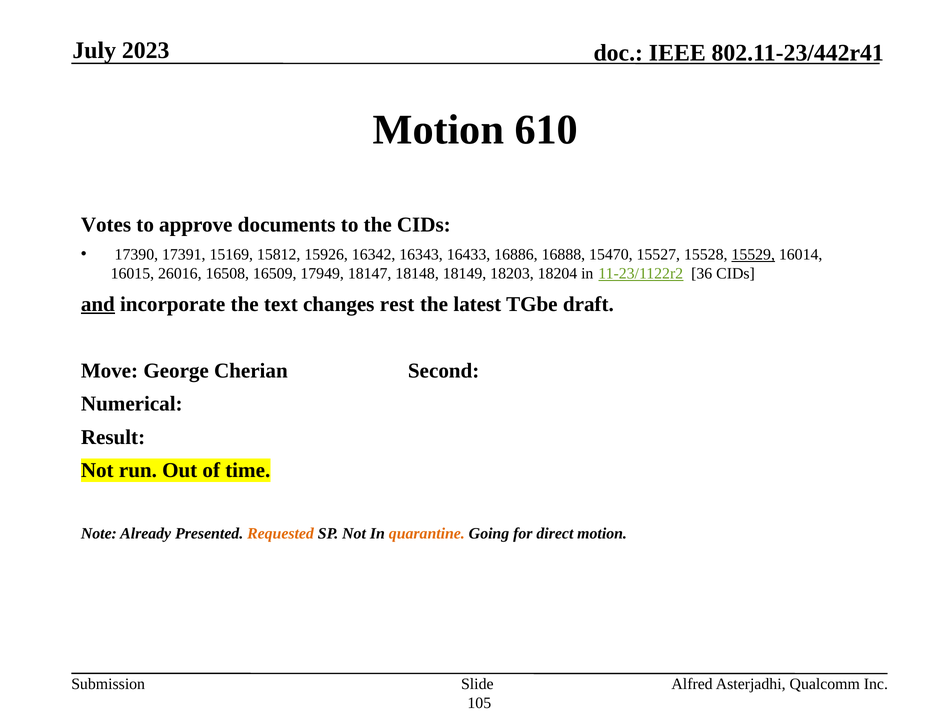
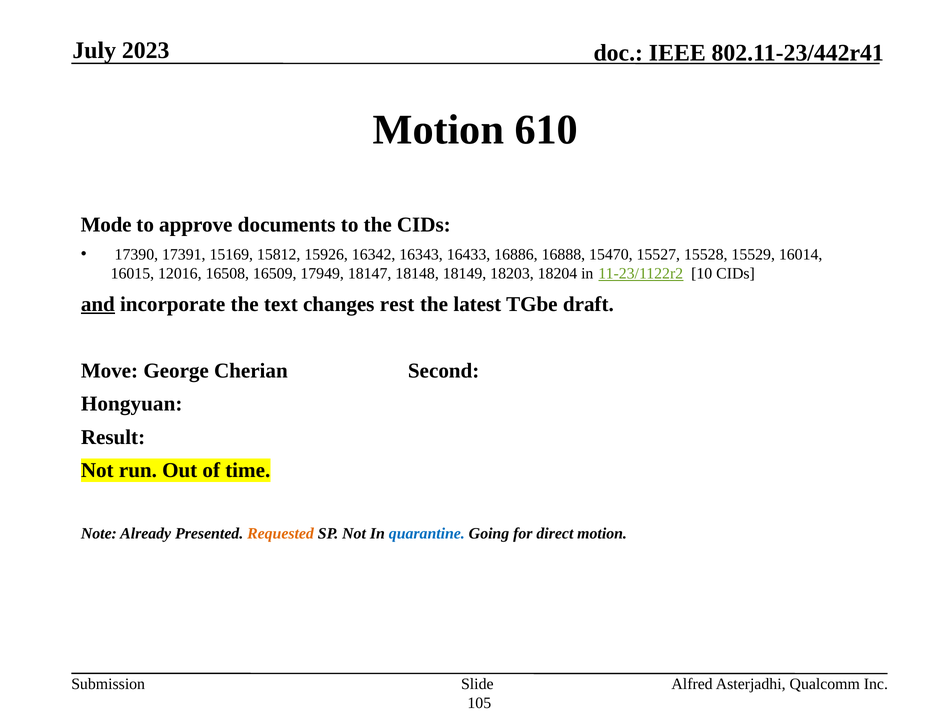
Votes: Votes -> Mode (106, 225)
15529 underline: present -> none (753, 255)
26016: 26016 -> 12016 (180, 274)
36: 36 -> 10 (702, 274)
Numerical: Numerical -> Hongyuan (132, 404)
quarantine colour: orange -> blue (427, 534)
